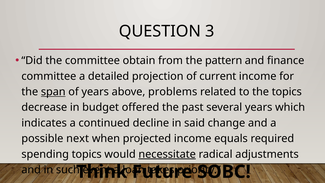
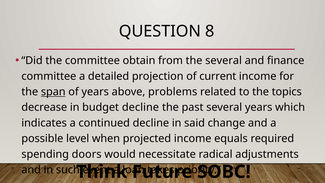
3: 3 -> 8 (210, 31)
the pattern: pattern -> several (224, 60)
budget offered: offered -> decline (140, 107)
next: next -> level (78, 139)
spending topics: topics -> doors (87, 154)
necessitate underline: present -> none (167, 154)
